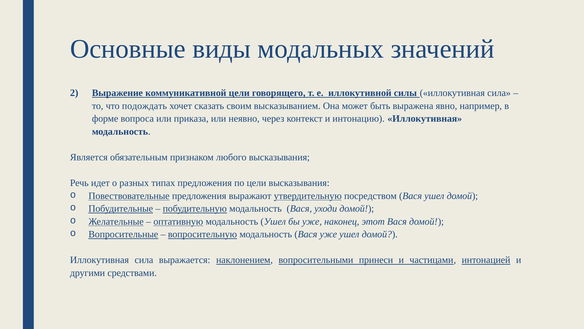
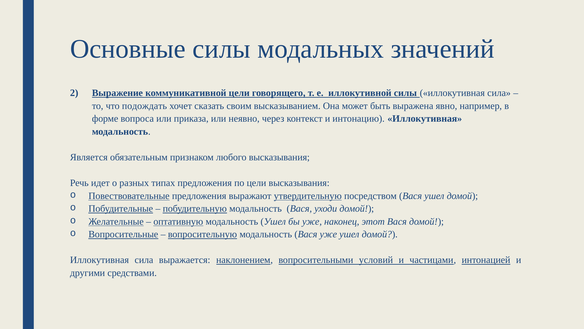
Основные виды: виды -> силы (221, 49)
принеси: принеси -> условий (376, 260)
